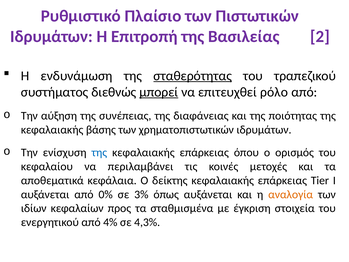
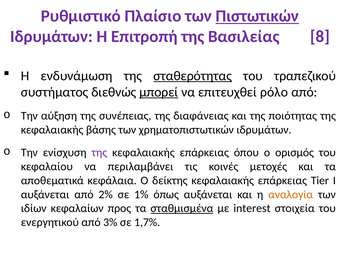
Πιστωτικών underline: none -> present (257, 16)
2: 2 -> 8 (320, 36)
της colour: blue -> purple (99, 152)
0%: 0% -> 2% (106, 194)
3%: 3% -> 1% (141, 194)
σταθμισμένα underline: none -> present (182, 208)
έγκριση: έγκριση -> interest (252, 208)
4%: 4% -> 3% (110, 222)
4,3%: 4,3% -> 1,7% (147, 222)
